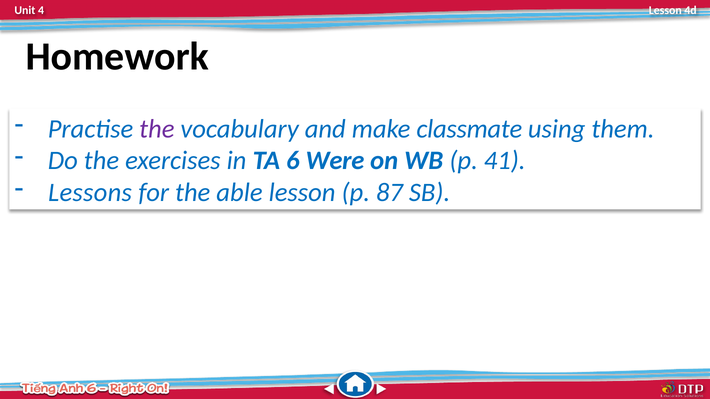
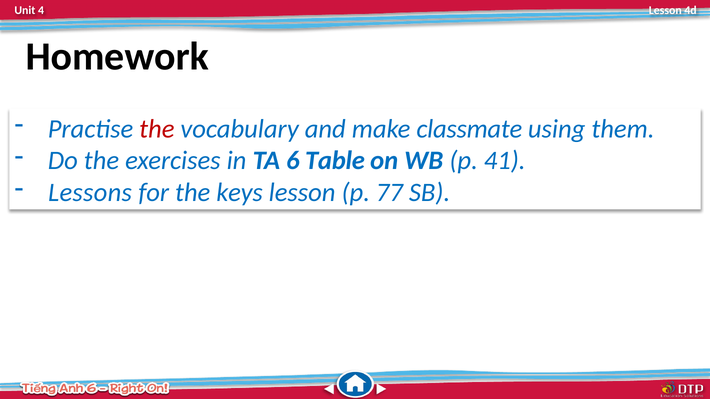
the colour: purple -> red (157, 129)
Were: Were -> Table (335, 161)
able: able -> keys (240, 193)
87: 87 -> 77 (389, 193)
